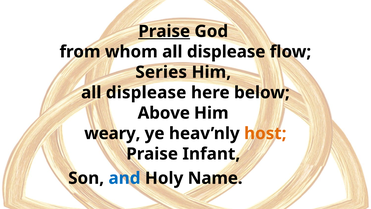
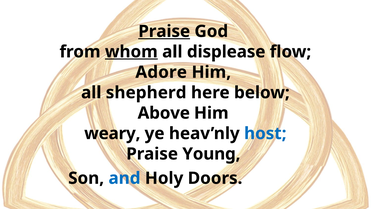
whom underline: none -> present (131, 52)
Series: Series -> Adore (161, 72)
displease: displease -> shepherd (146, 92)
host colour: orange -> blue (265, 133)
Infant: Infant -> Young (211, 154)
Name: Name -> Doors (215, 178)
